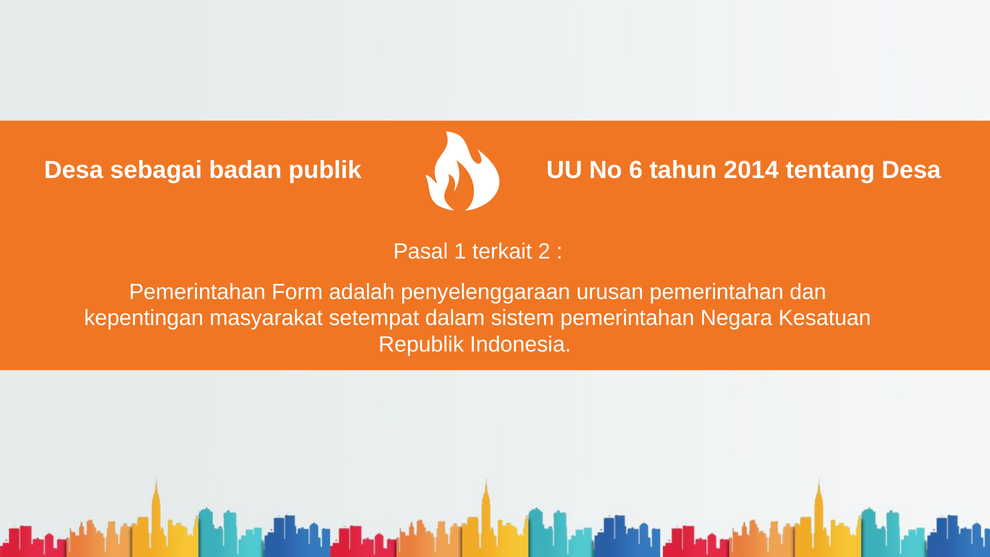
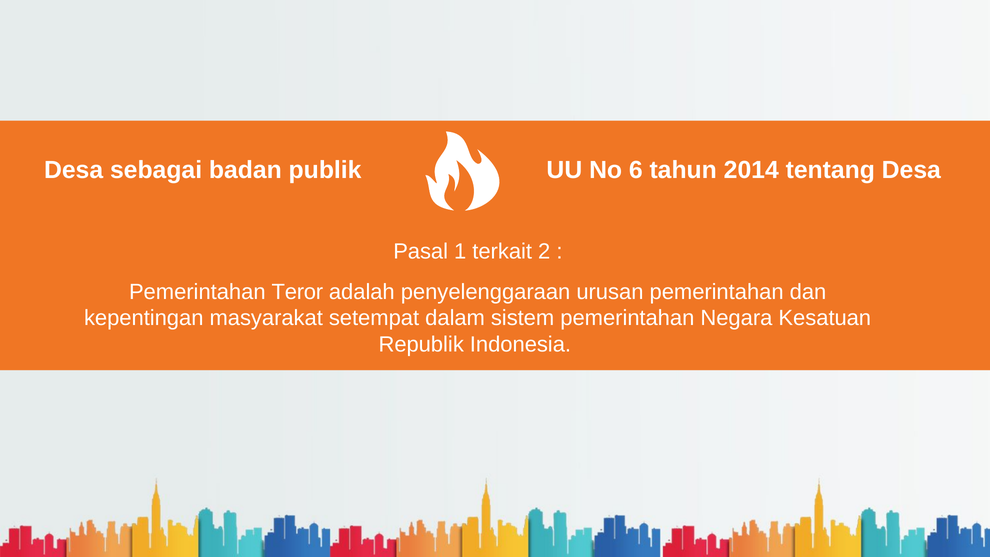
Form: Form -> Teror (297, 292)
